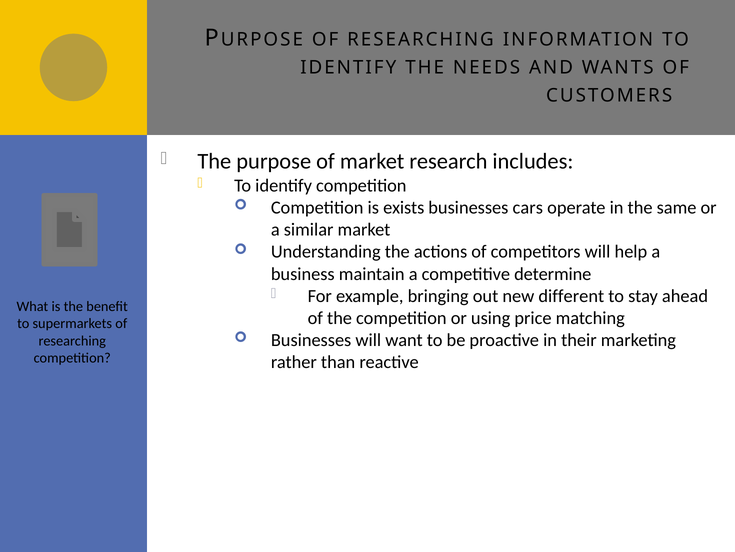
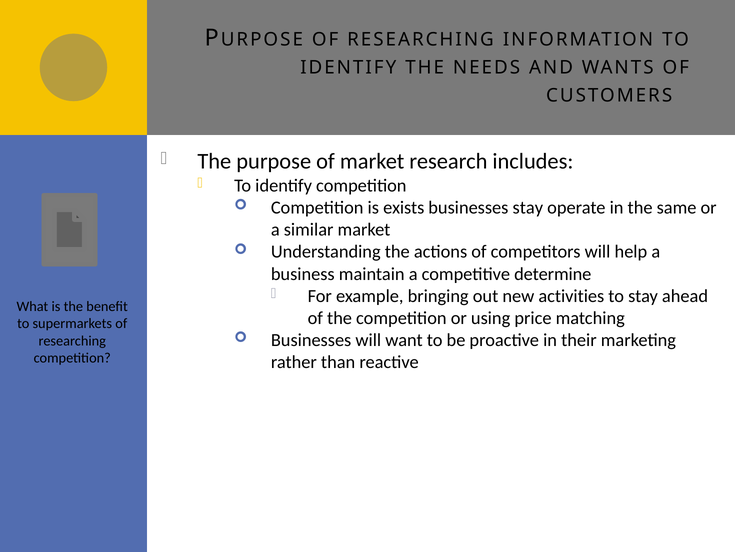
businesses cars: cars -> stay (528, 207)
different: different -> activities (571, 296)
